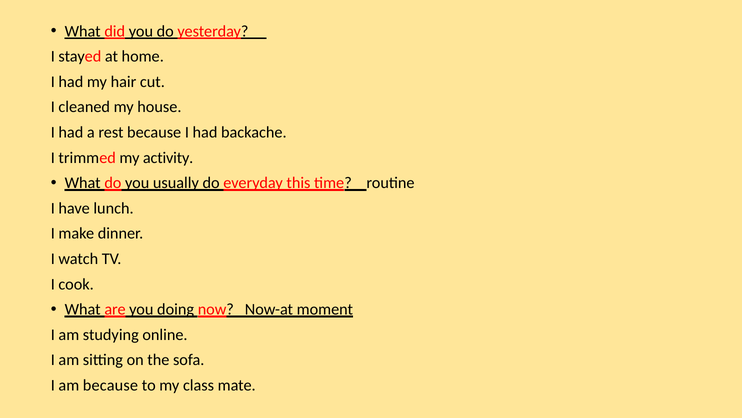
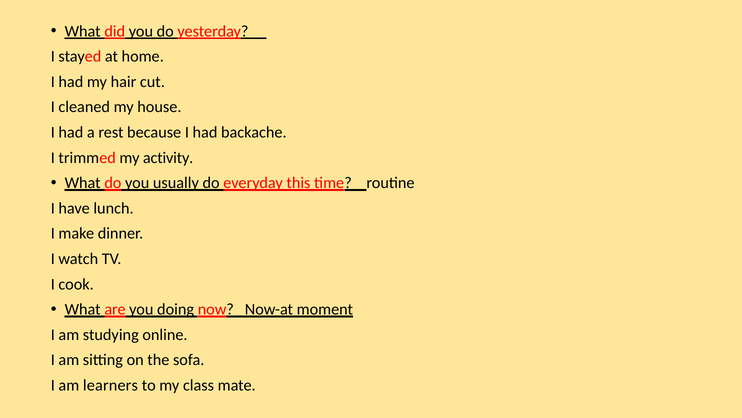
am because: because -> learners (110, 385)
